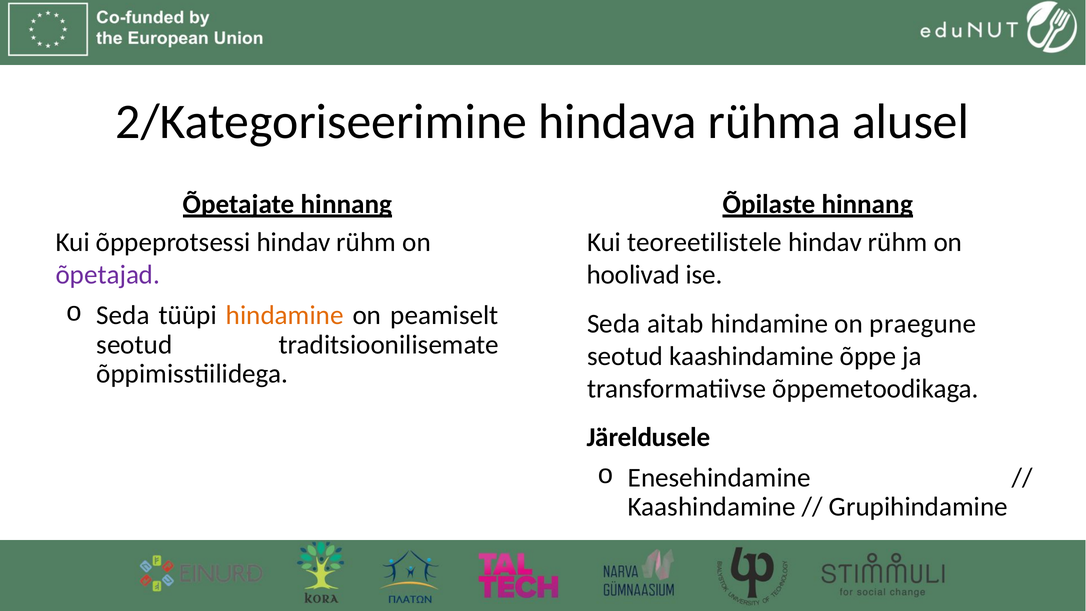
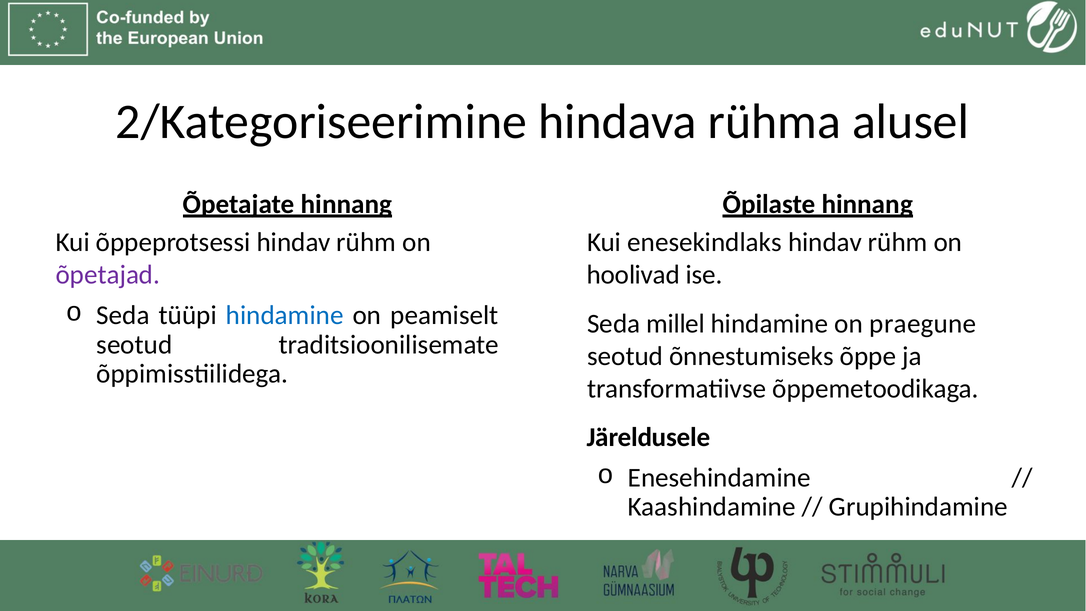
teoreetilistele: teoreetilistele -> enesekindlaks (705, 242)
hindamine colour: orange -> blue (285, 315)
aitab: aitab -> millel (676, 324)
seotud kaashindamine: kaashindamine -> õnnestumiseks (751, 356)
